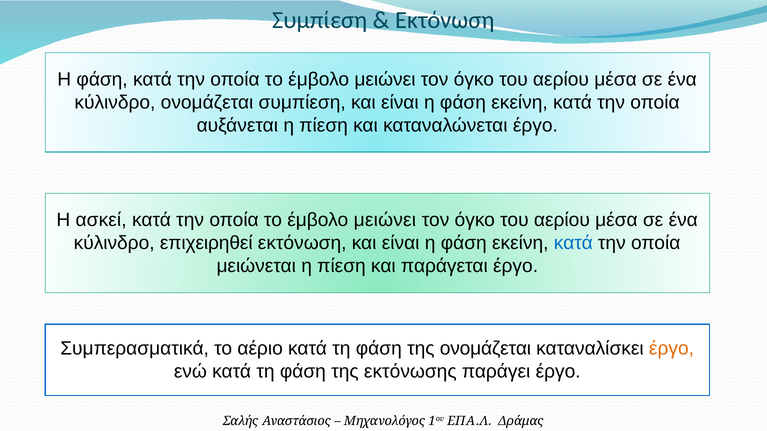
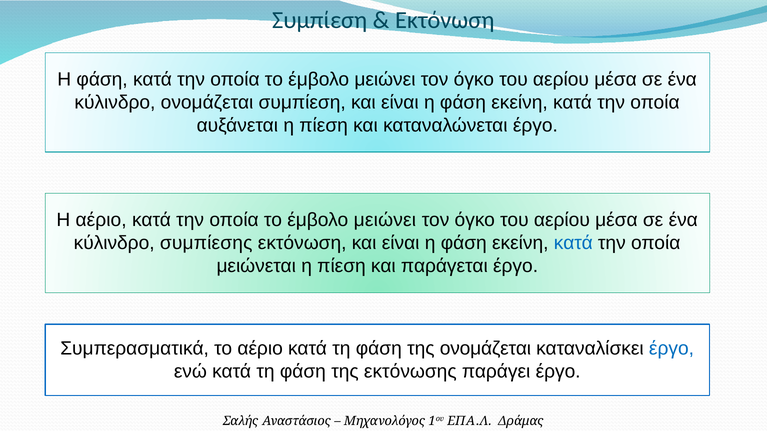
Η ασκεί: ασκεί -> αέριο (101, 220)
επιχειρηθεί: επιχειρηθεί -> συμπίεσης (206, 243)
έργο colour: orange -> blue (671, 349)
